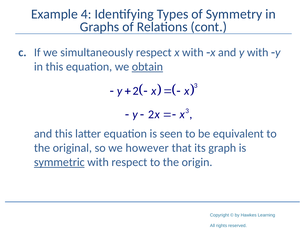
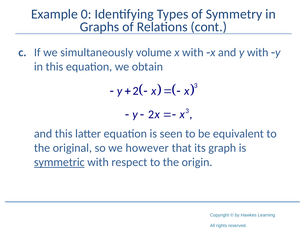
4: 4 -> 0 (86, 14)
simultaneously respect: respect -> volume (154, 52)
obtain underline: present -> none (147, 67)
